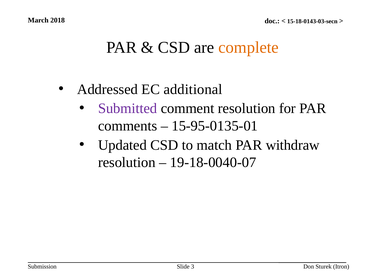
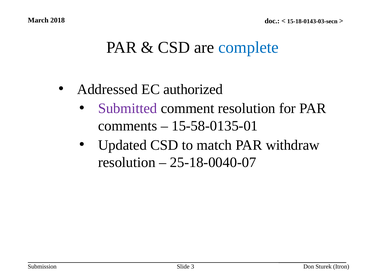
complete colour: orange -> blue (249, 48)
additional: additional -> authorized (193, 89)
15-95-0135-01: 15-95-0135-01 -> 15-58-0135-01 (215, 126)
19-18-0040-07: 19-18-0040-07 -> 25-18-0040-07 (213, 162)
